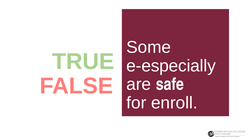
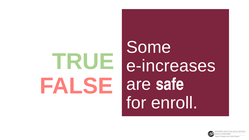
e-especially: e-especially -> e-increases (171, 66)
